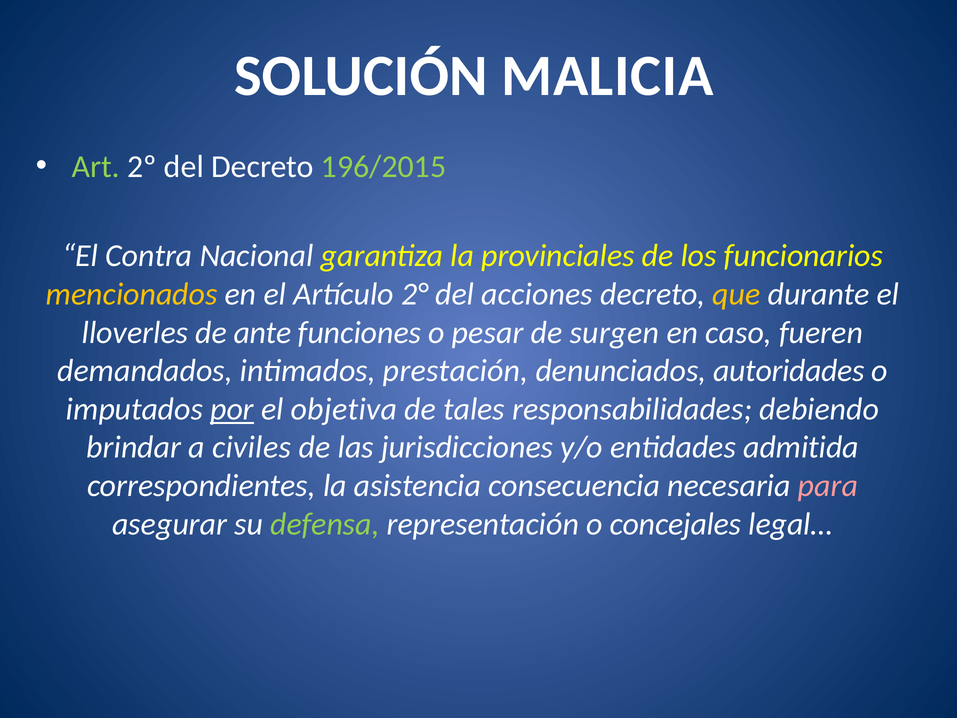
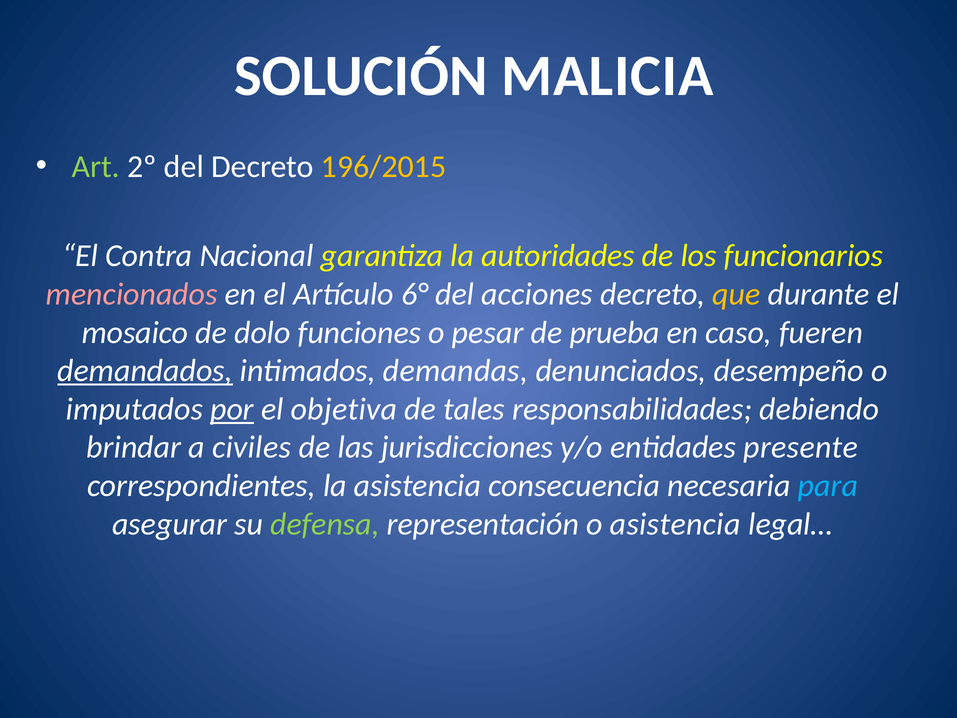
196/2015 colour: light green -> yellow (384, 167)
provinciales: provinciales -> autoridades (558, 256)
mencionados colour: yellow -> pink (132, 294)
2°: 2° -> 6° (414, 294)
lloverles: lloverles -> mosaico (135, 332)
ante: ante -> dolo (262, 332)
surgen: surgen -> prueba (615, 332)
demandados underline: none -> present (145, 371)
prestación: prestación -> demandas (456, 371)
autoridades: autoridades -> desempeño (789, 371)
admitida: admitida -> presente (801, 447)
para colour: pink -> light blue (828, 486)
o concejales: concejales -> asistencia (675, 524)
